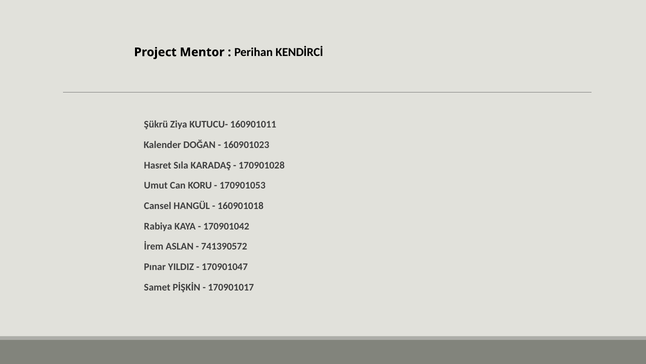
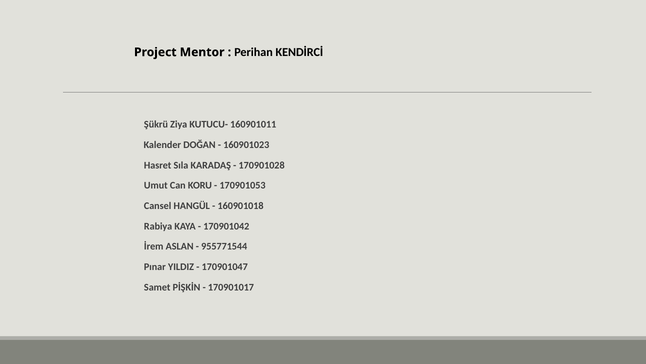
741390572: 741390572 -> 955771544 (224, 246)
